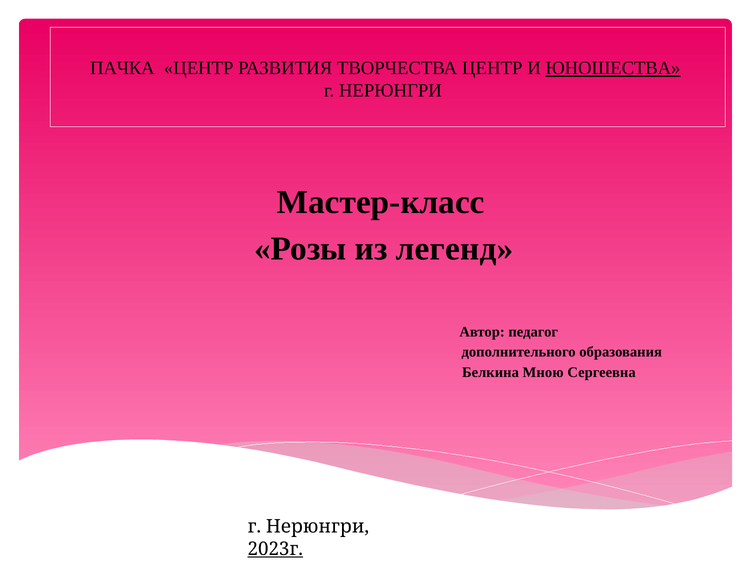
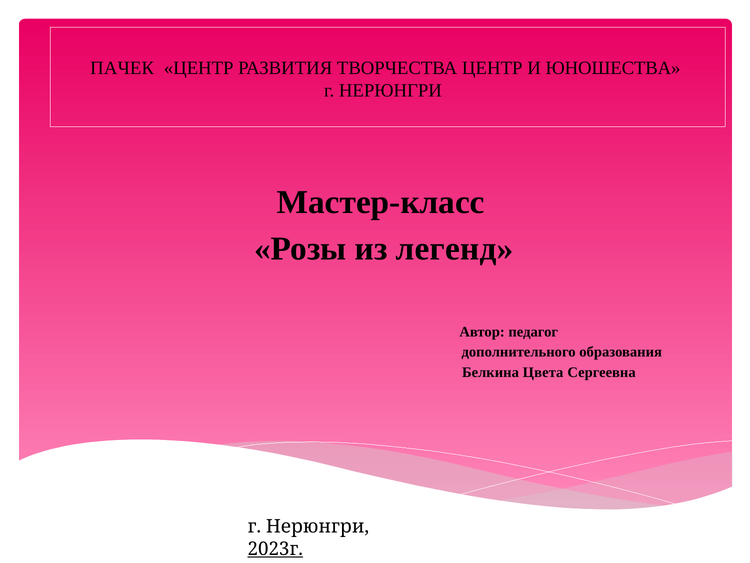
ПАЧКА: ПАЧКА -> ПАЧЕК (122, 68)
ЮНОШЕСТВА underline: present -> none (613, 68)
Мною: Мною -> Цвета (543, 372)
